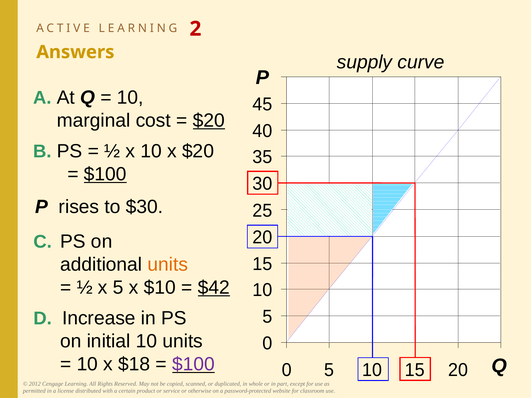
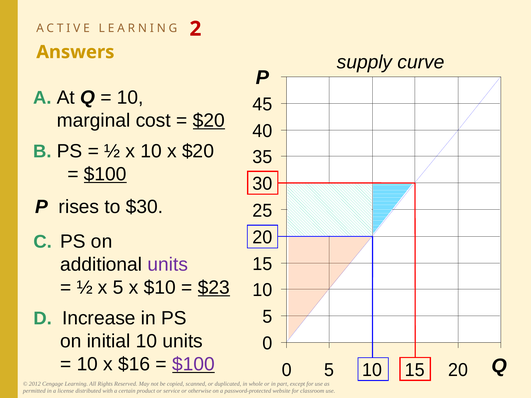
units colour: orange -> purple (168, 265)
$42: $42 -> $23 (214, 288)
$18: $18 -> $16 (134, 364)
